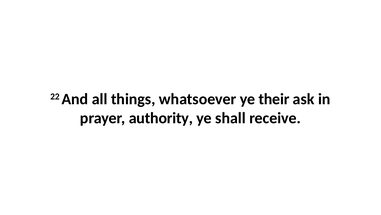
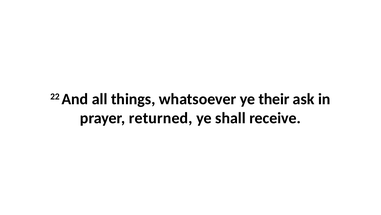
authority: authority -> returned (161, 118)
